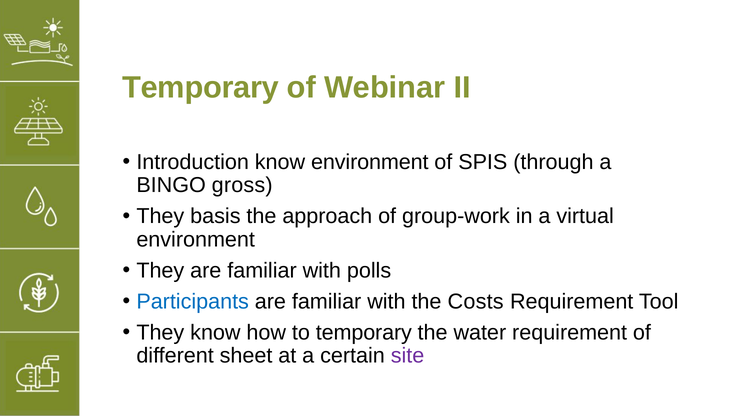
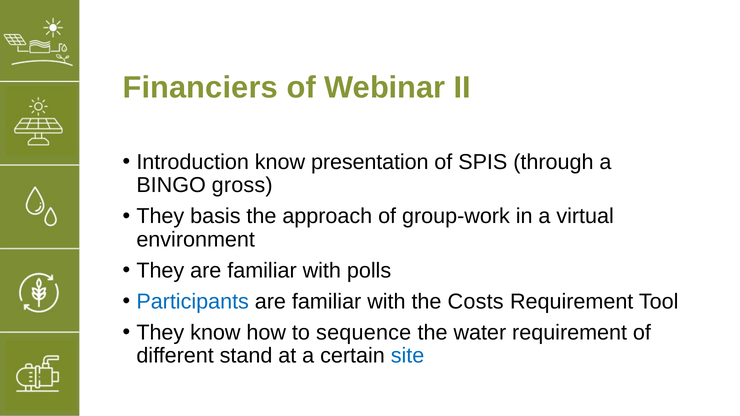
Temporary: Temporary -> Financiers (200, 87)
know environment: environment -> presentation (370, 162)
to temporary: temporary -> sequence (364, 333)
sheet: sheet -> stand (246, 356)
site colour: purple -> blue (408, 356)
